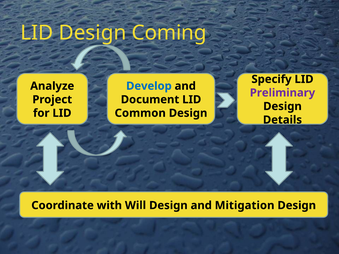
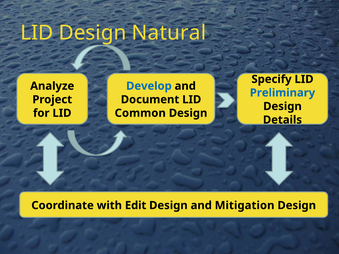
Coming: Coming -> Natural (169, 33)
Preliminary colour: purple -> blue (282, 93)
Will: Will -> Edit (136, 206)
